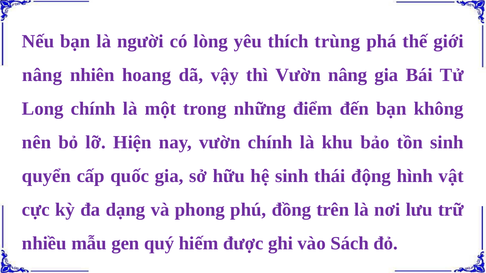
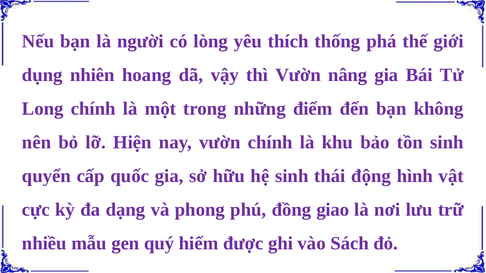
trùng: trùng -> thống (337, 41)
nâng: nâng -> dụng (42, 75)
trên: trên -> giao (333, 210)
